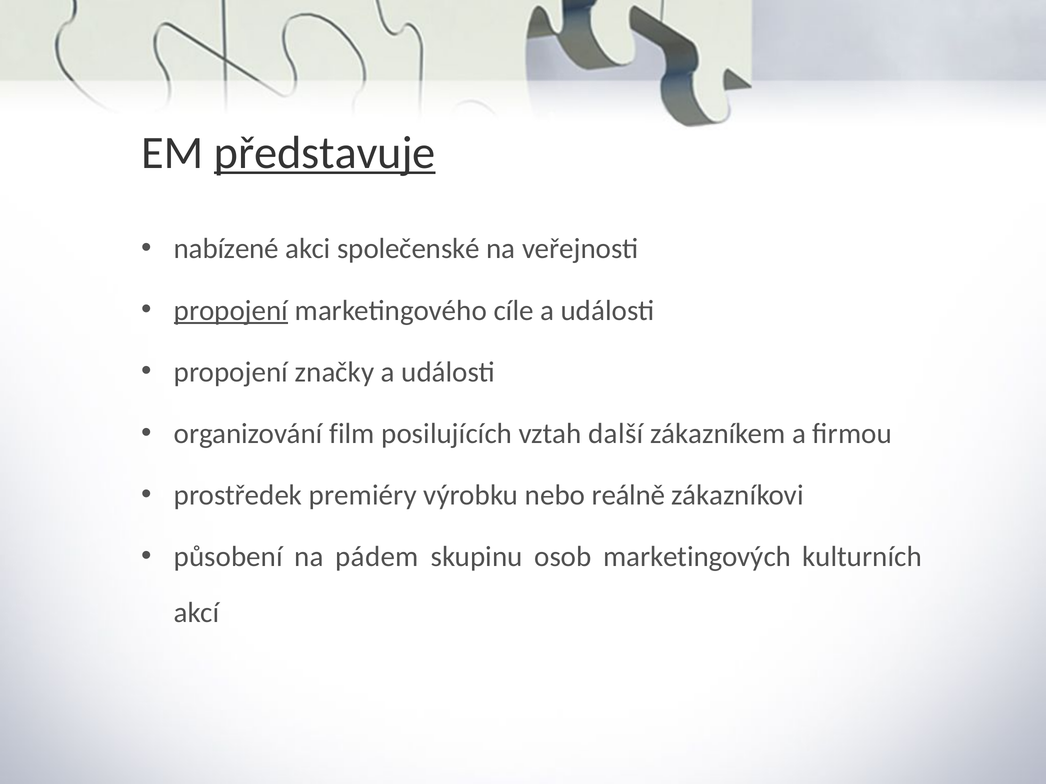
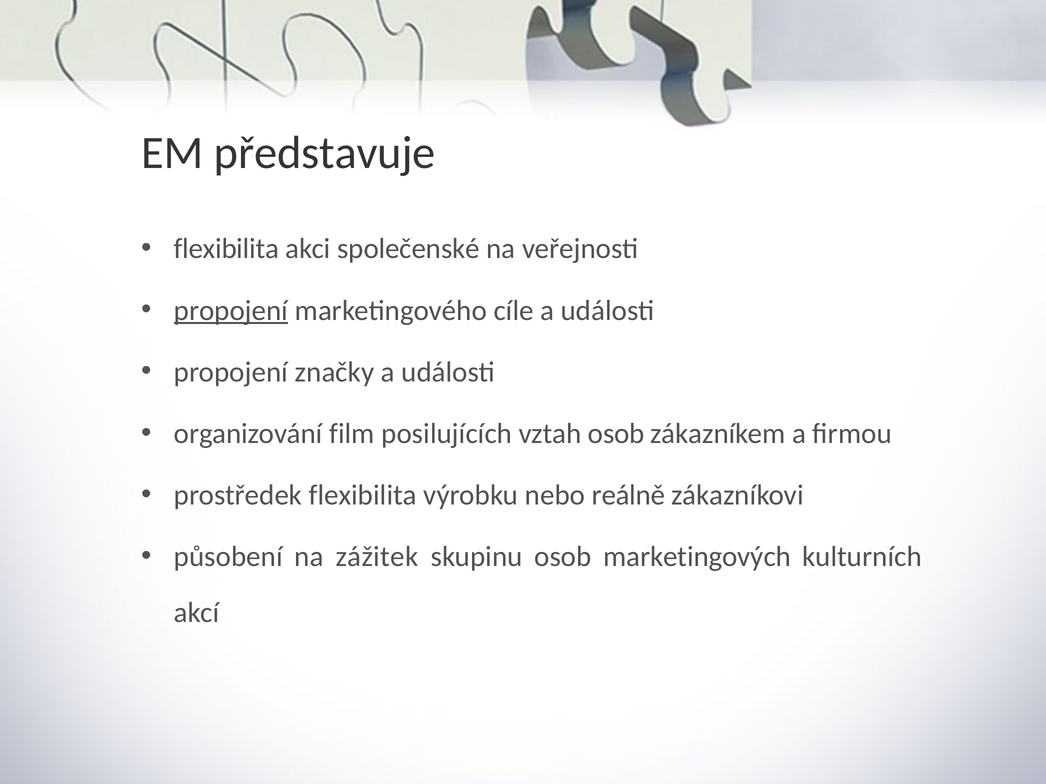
představuje underline: present -> none (325, 153)
nabízené: nabízené -> flexibilita (226, 249)
vztah další: další -> osob (616, 434)
prostředek premiéry: premiéry -> flexibilita (363, 495)
pádem: pádem -> zážitek (377, 557)
